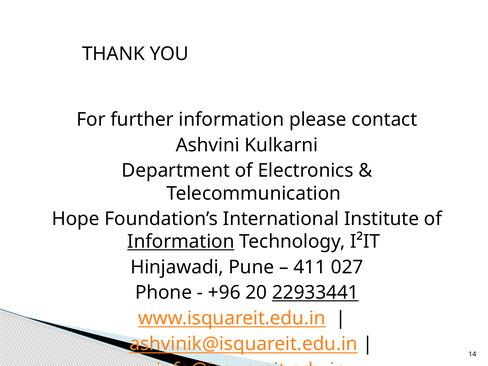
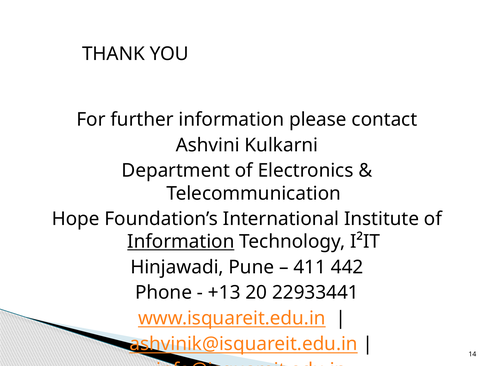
027: 027 -> 442 (347, 267)
+96: +96 -> +13 (224, 293)
22933441 underline: present -> none (315, 293)
